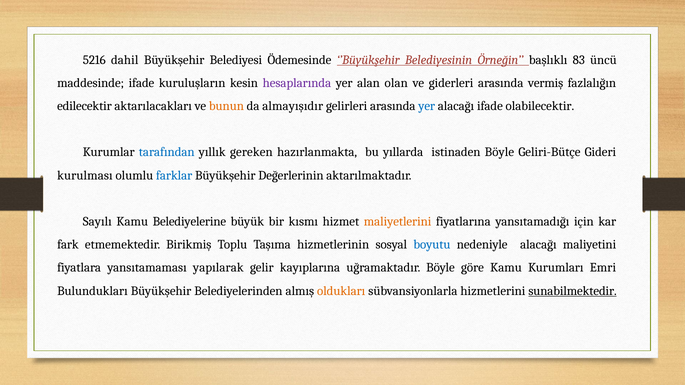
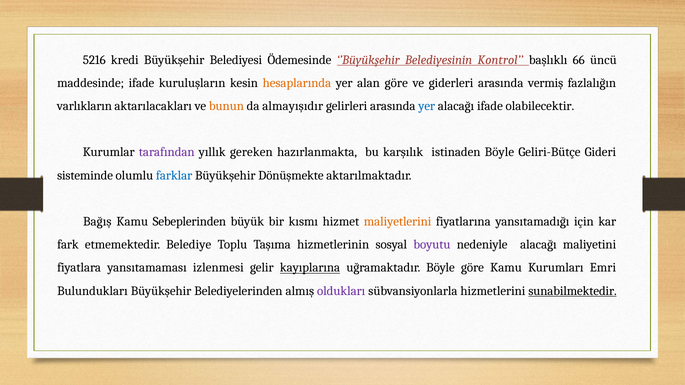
dahil: dahil -> kredi (125, 60)
Örneğin: Örneğin -> Kontrol (500, 60)
83: 83 -> 66 (579, 60)
hesaplarında colour: purple -> orange (297, 83)
alan olan: olan -> göre (396, 83)
edilecektir: edilecektir -> varlıkların (84, 106)
tarafından colour: blue -> purple (167, 152)
yıllarda: yıllarda -> karşılık (403, 152)
kurulması: kurulması -> sisteminde (85, 175)
Değerlerinin: Değerlerinin -> Dönüşmekte (291, 175)
Sayılı: Sayılı -> Bağış (97, 222)
Belediyelerine: Belediyelerine -> Sebeplerinden (189, 222)
Birikmiş: Birikmiş -> Belediye (189, 245)
boyutu colour: blue -> purple (432, 245)
yapılarak: yapılarak -> izlenmesi (218, 268)
kayıplarına underline: none -> present (310, 268)
oldukları colour: orange -> purple (341, 291)
